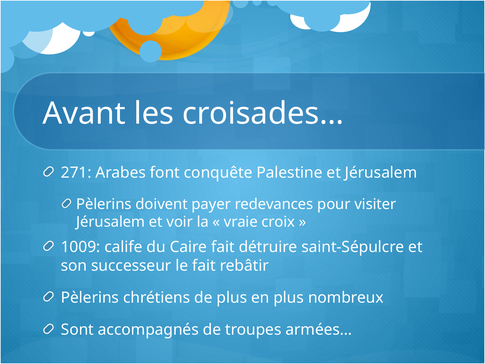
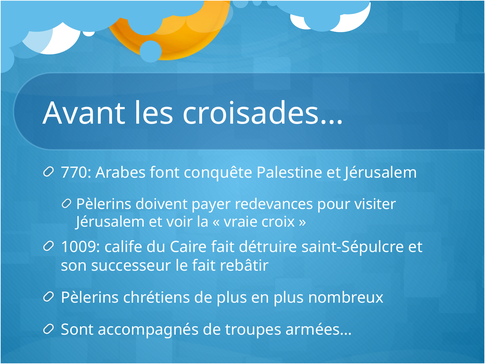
271: 271 -> 770 (76, 173)
